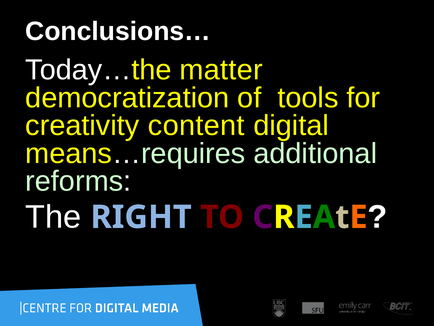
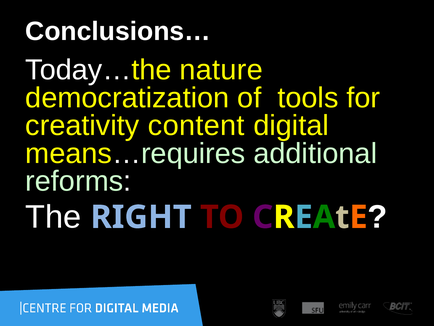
matter: matter -> nature (221, 70)
